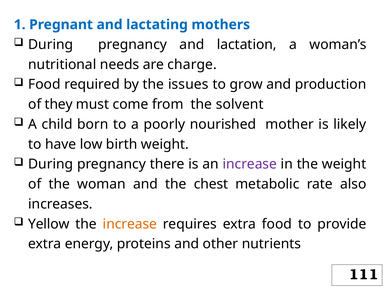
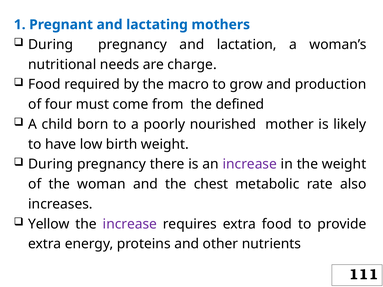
issues: issues -> macro (188, 84)
they: they -> four (59, 104)
solvent: solvent -> defined (240, 104)
increase colour: orange -> purple (130, 224)
